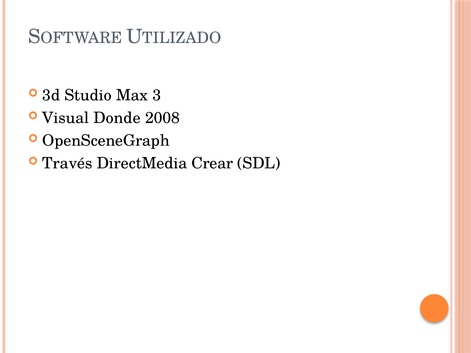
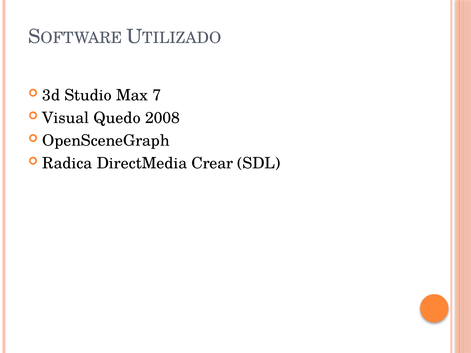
3: 3 -> 7 (157, 95)
Donde: Donde -> Quedo (117, 118)
Través: Través -> Radica (67, 164)
